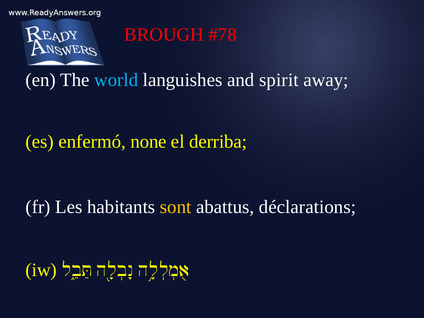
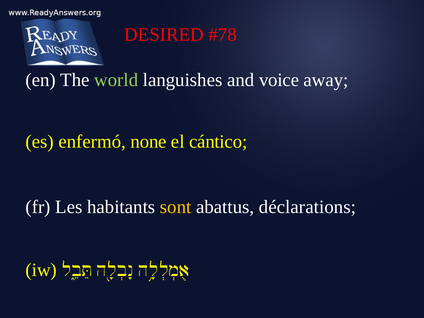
BROUGH: BROUGH -> DESIRED (164, 34)
world colour: light blue -> light green (116, 80)
spirit: spirit -> voice (279, 80)
derriba: derriba -> cántico (218, 142)
